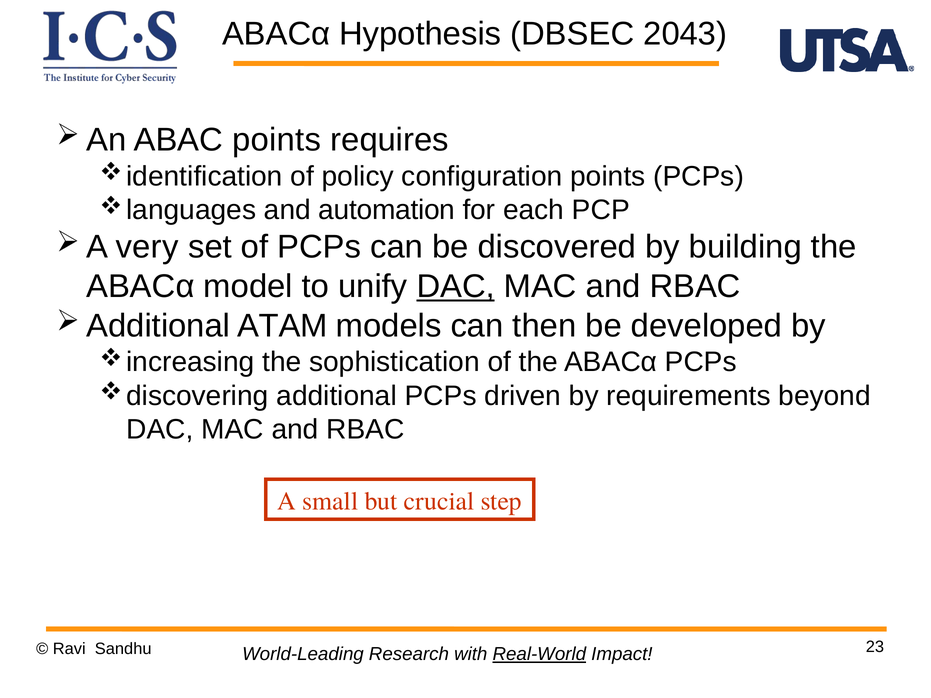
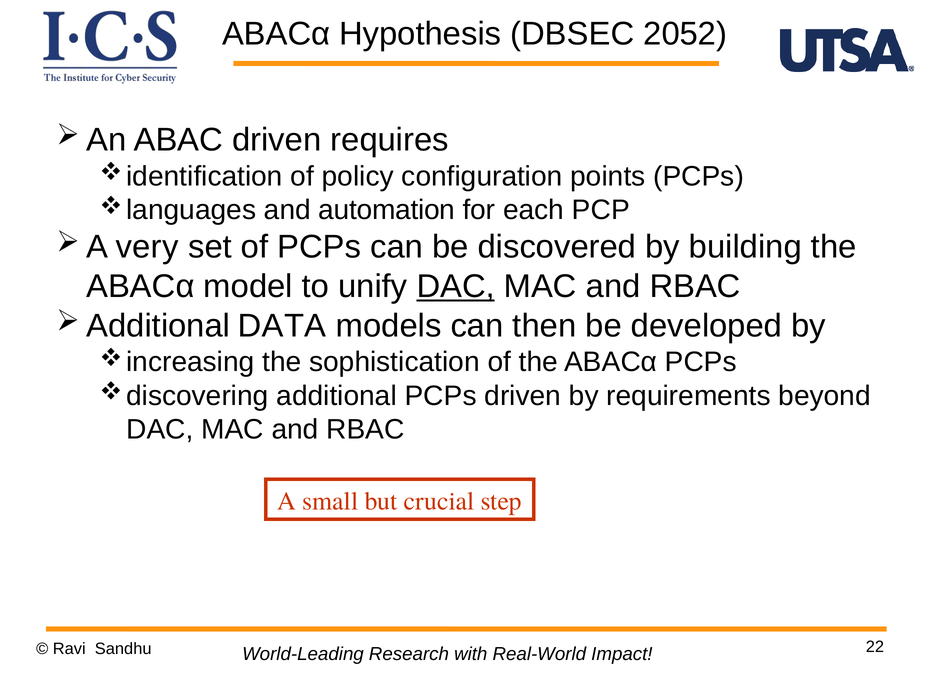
2043: 2043 -> 2052 (685, 34)
ABAC points: points -> driven (277, 140)
ATAM: ATAM -> DATA (282, 326)
23: 23 -> 22 (875, 647)
Real-World underline: present -> none (539, 654)
